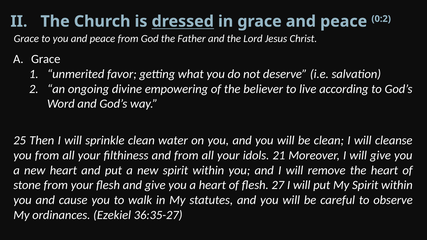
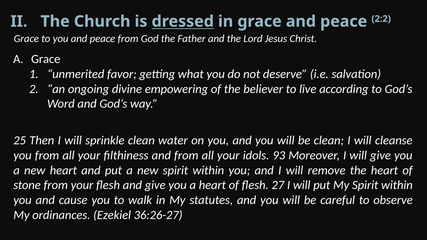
0:2: 0:2 -> 2:2 (381, 19)
21: 21 -> 93 (279, 155)
36:35-27: 36:35-27 -> 36:26-27 (158, 215)
